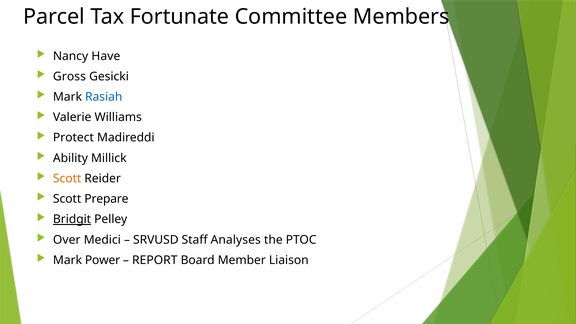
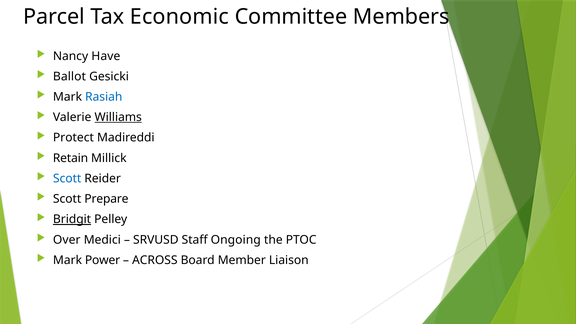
Fortunate: Fortunate -> Economic (179, 17)
Gross: Gross -> Ballot (69, 76)
Williams underline: none -> present (118, 117)
Ability: Ability -> Retain (71, 158)
Scott colour: orange -> blue (67, 178)
Analyses: Analyses -> Ongoing (236, 240)
REPORT: REPORT -> ACROSS (155, 260)
